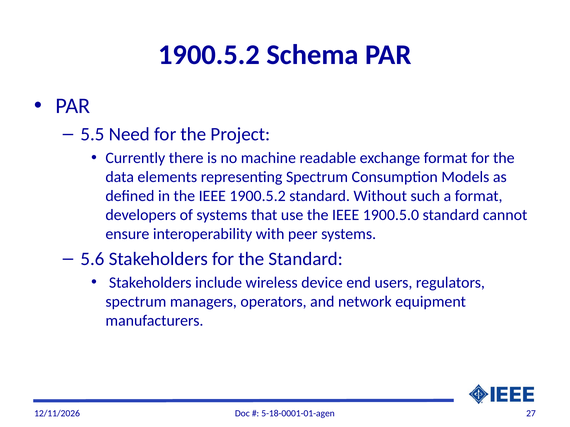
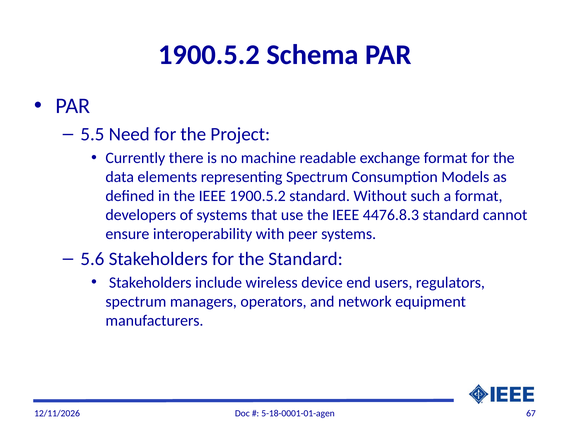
1900.5.0: 1900.5.0 -> 4476.8.3 (391, 215)
27: 27 -> 67 (531, 414)
